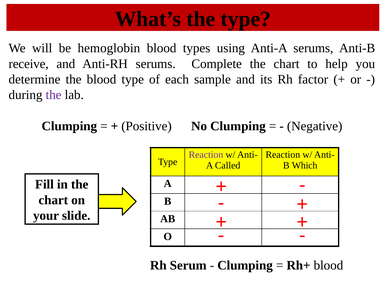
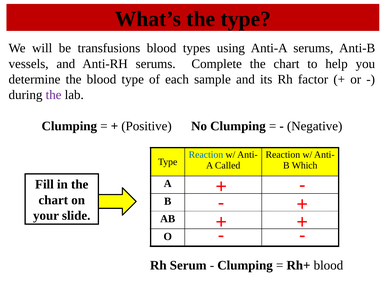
hemoglobin: hemoglobin -> transfusions (109, 48)
receive: receive -> vessels (29, 64)
Reaction colour: purple -> blue (206, 155)
